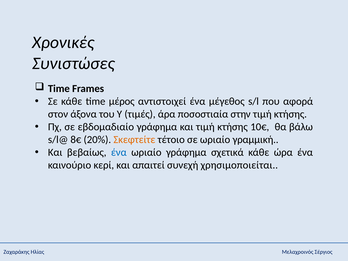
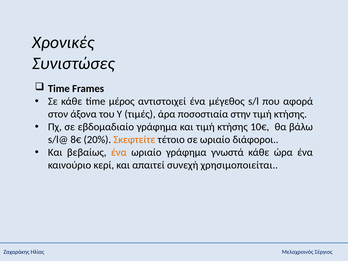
γραμμική: γραμμική -> διάφοροι (256, 140)
ένα colour: blue -> orange (119, 152)
σχετικά: σχετικά -> γνωστά (227, 152)
